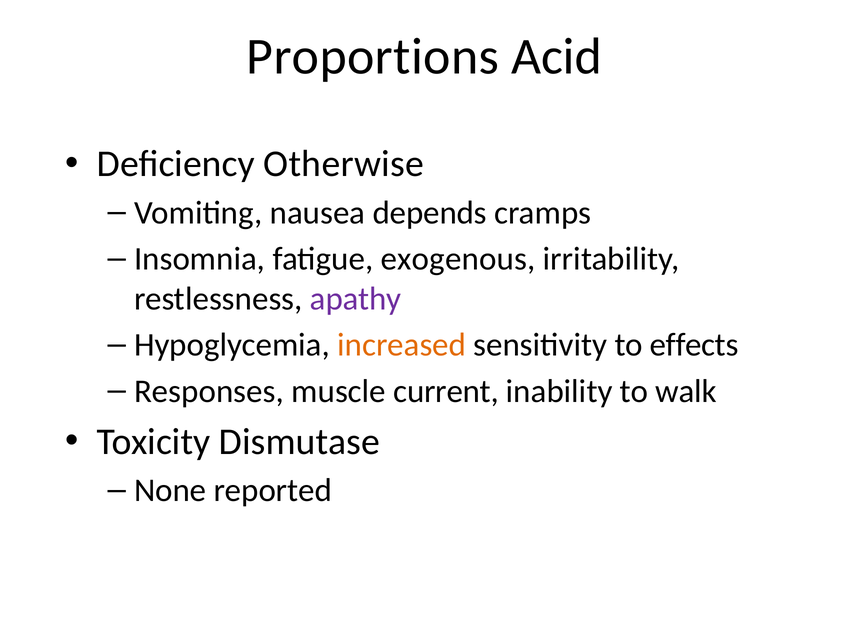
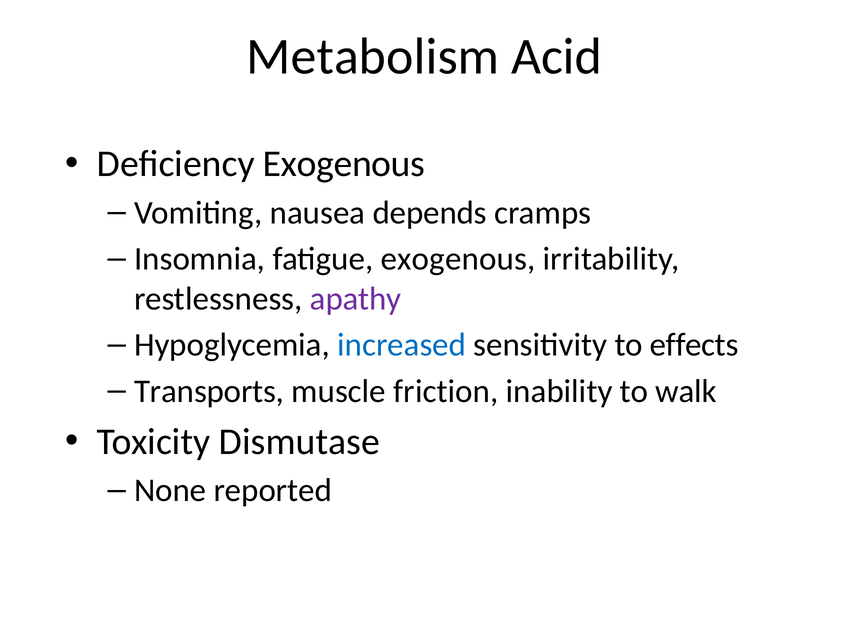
Proportions: Proportions -> Metabolism (373, 57)
Deficiency Otherwise: Otherwise -> Exogenous (344, 164)
increased colour: orange -> blue (402, 345)
Responses: Responses -> Transports (209, 391)
current: current -> friction (446, 391)
